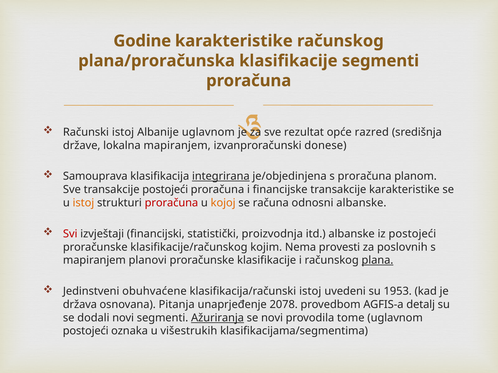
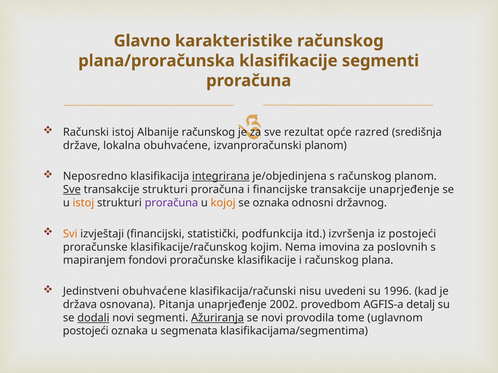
Godine: Godine -> Glavno (142, 41)
Albanije uglavnom: uglavnom -> računskog (208, 132)
lokalna mapiranjem: mapiranjem -> obuhvaćene (177, 146)
izvanproračunski donese: donese -> planom (326, 146)
Samouprava: Samouprava -> Neposredno (95, 177)
s proračuna: proračuna -> računskog (365, 177)
Sve underline: none -> present (72, 190)
transakcije postojeći: postojeći -> strukturi (165, 190)
transakcije karakteristike: karakteristike -> unaprjeđenje (404, 190)
proračuna colour: red -> purple (171, 203)
se računa: računa -> oznaka (271, 203)
odnosni albanske: albanske -> državnog (361, 203)
Svi colour: red -> orange (70, 234)
proizvodnja: proizvodnja -> podfunkcija (272, 234)
itd albanske: albanske -> izvršenja (352, 234)
provesti: provesti -> imovina (339, 247)
planovi: planovi -> fondovi (148, 261)
plana underline: present -> none (377, 261)
klasifikacija/računski istoj: istoj -> nisu (310, 292)
1953: 1953 -> 1996 (398, 292)
2078: 2078 -> 2002 (284, 305)
dodali underline: none -> present (93, 318)
višestrukih: višestrukih -> segmenata (189, 331)
